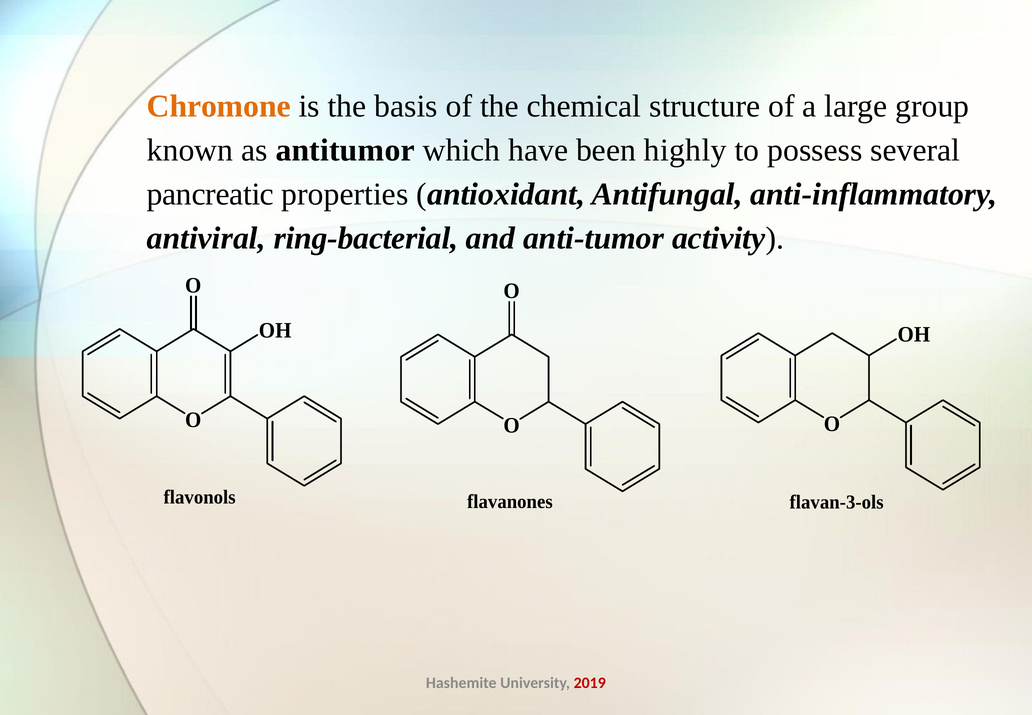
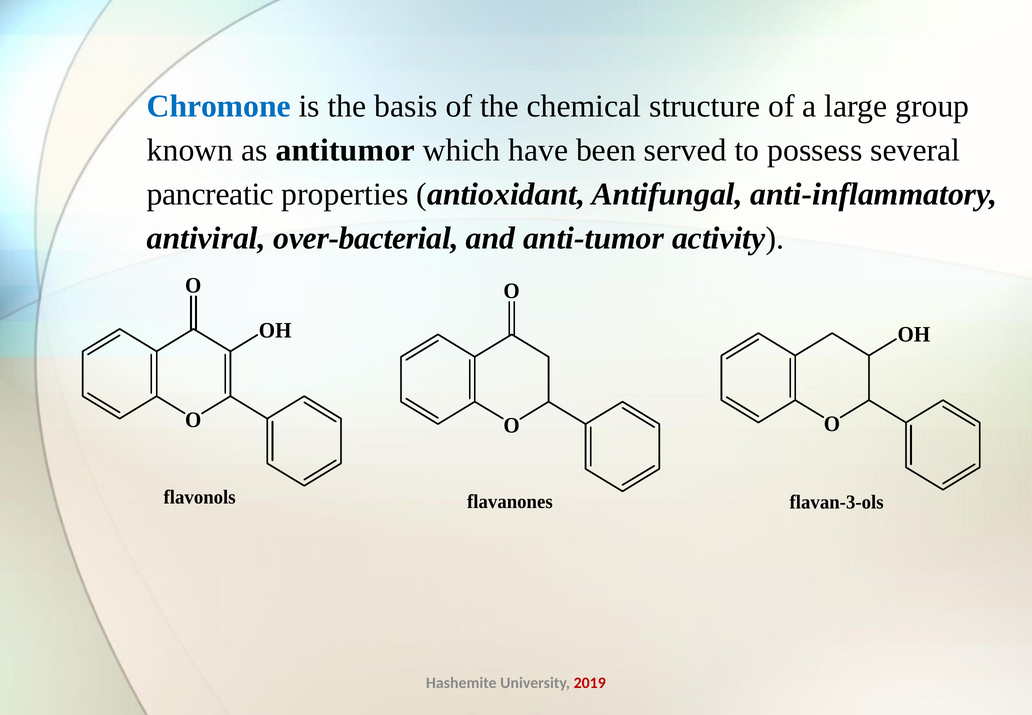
Chromone colour: orange -> blue (219, 106)
highly: highly -> served (685, 150)
ring-bacterial: ring-bacterial -> over-bacterial (366, 238)
